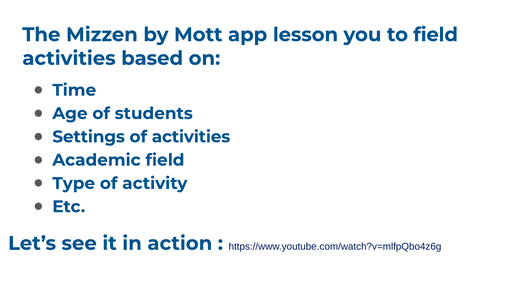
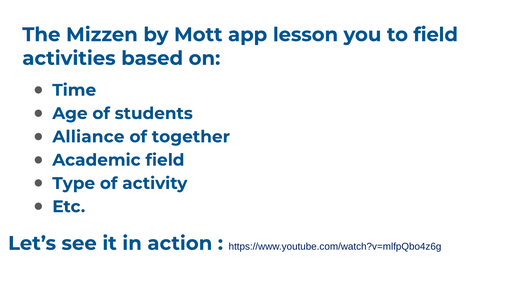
Settings: Settings -> Alliance (88, 137)
of activities: activities -> together (191, 137)
